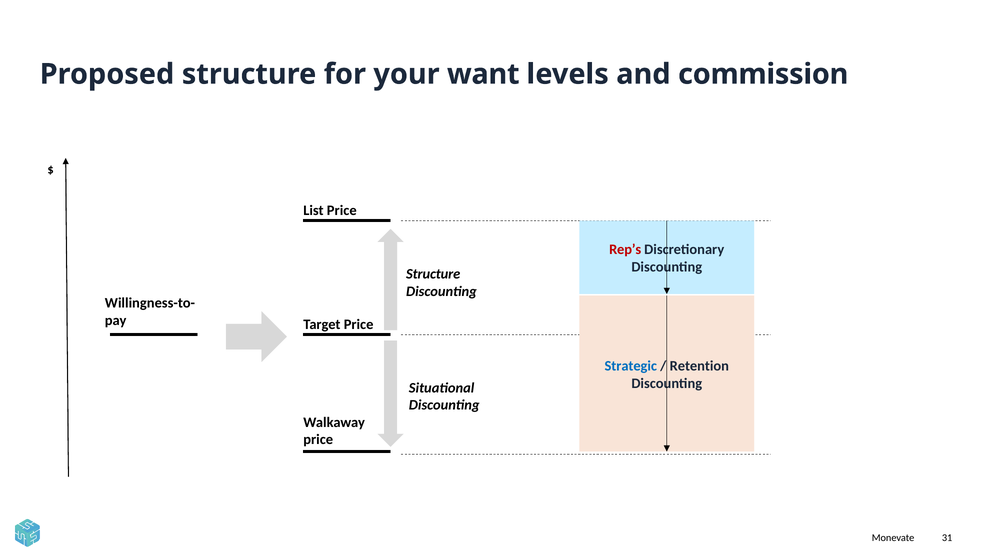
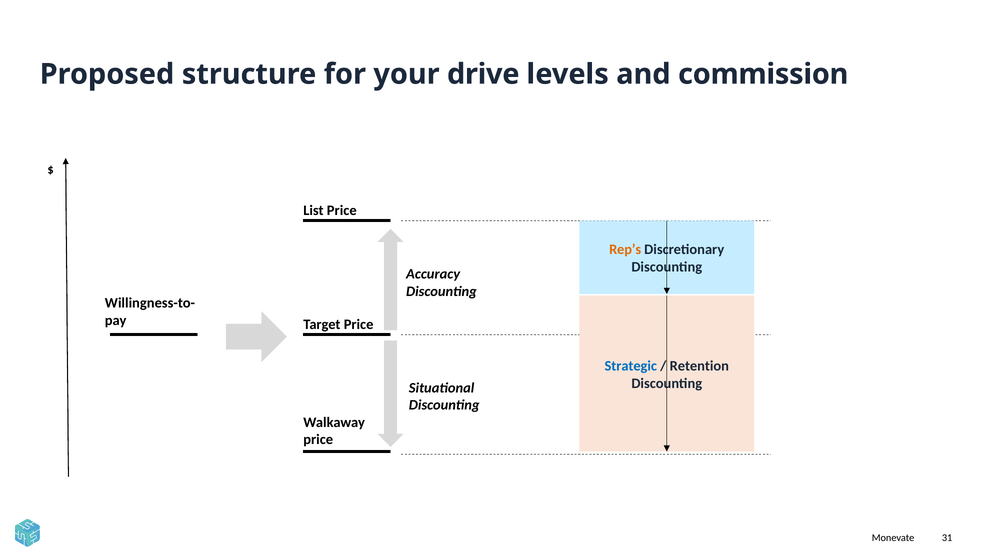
want: want -> drive (483, 74)
Rep’s colour: red -> orange (625, 250)
Structure: Structure -> Accuracy (433, 274)
